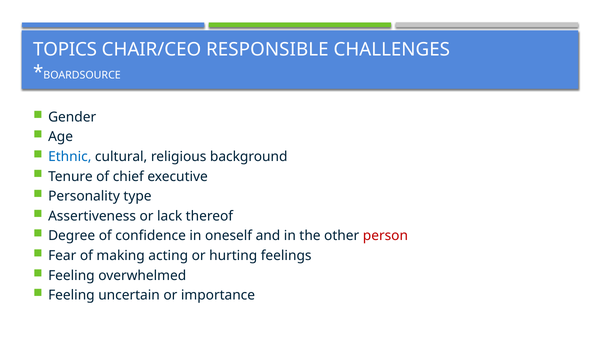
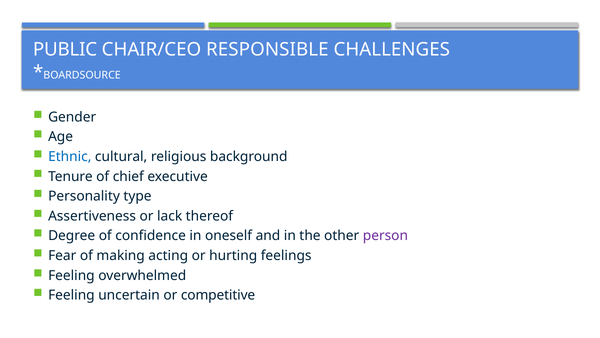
TOPICS: TOPICS -> PUBLIC (65, 50)
person colour: red -> purple (385, 236)
importance: importance -> competitive (218, 295)
